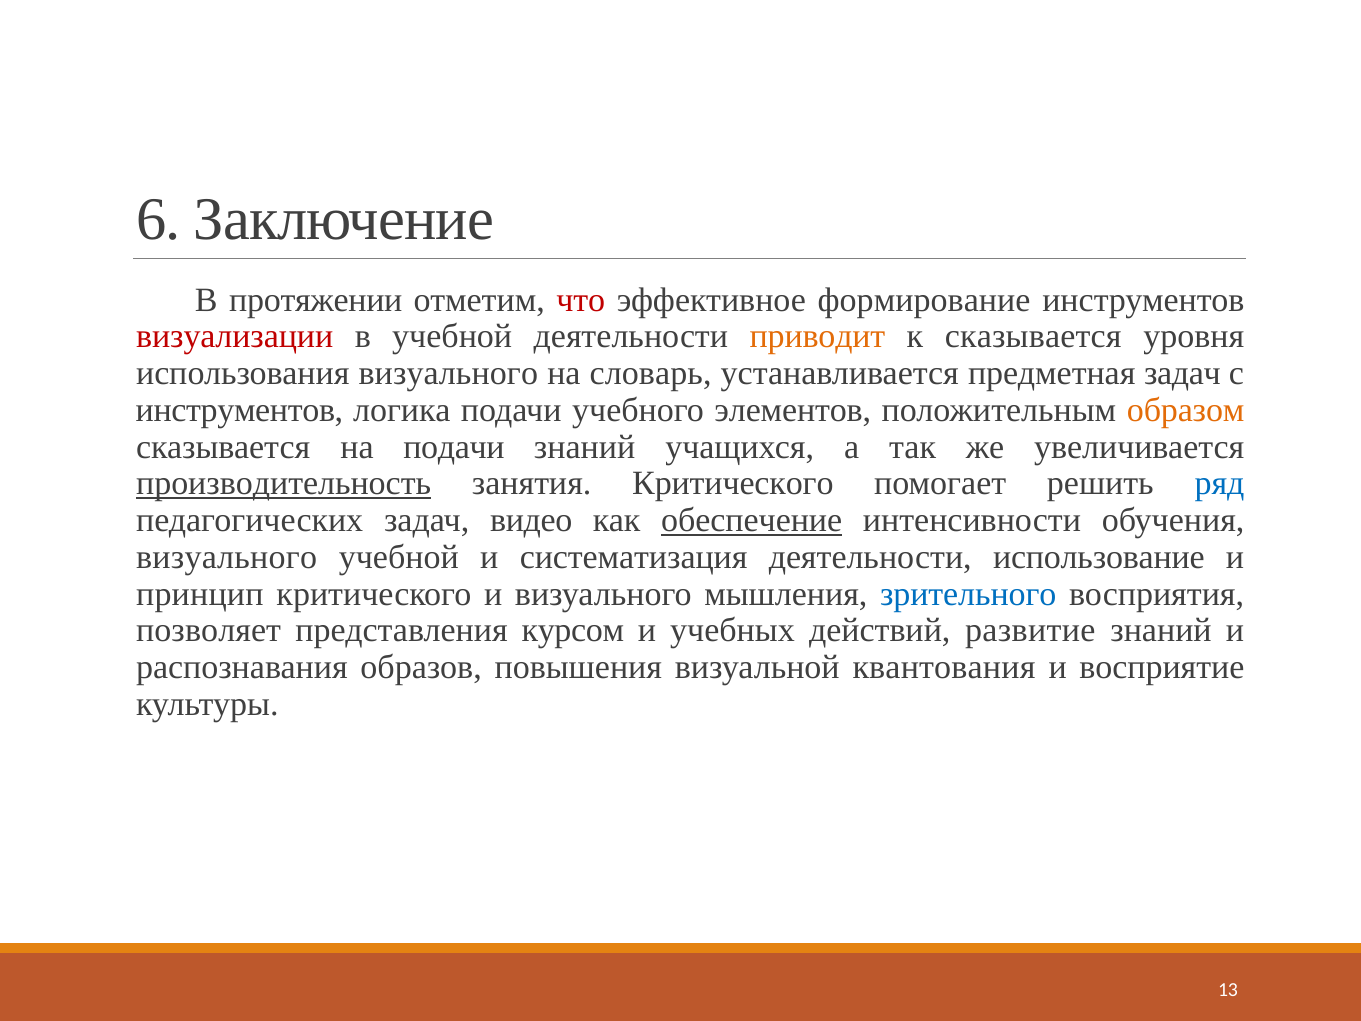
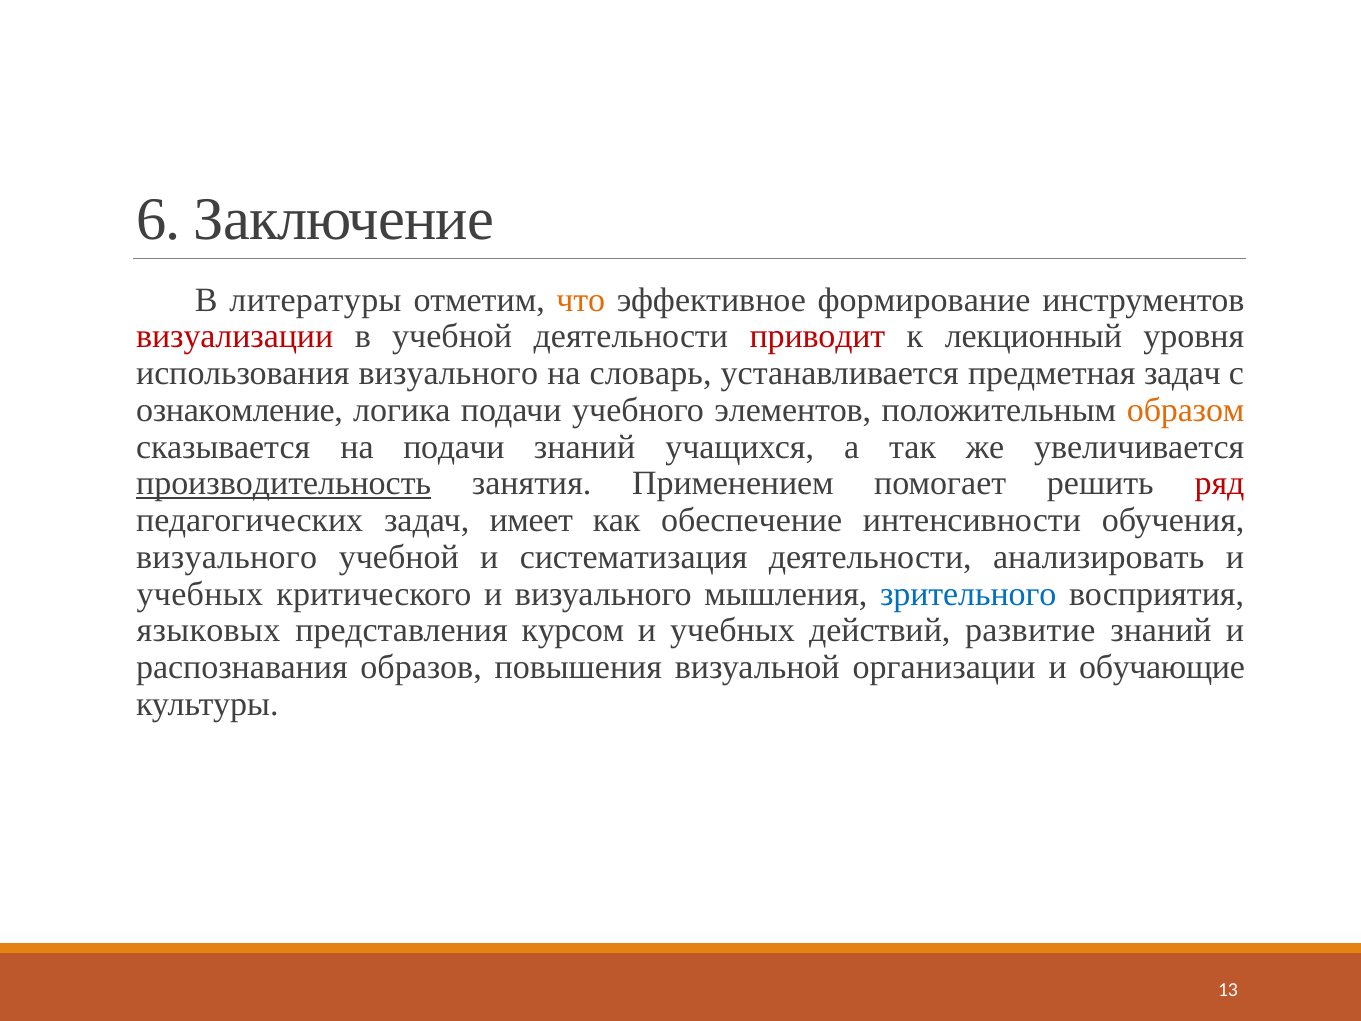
протяжении: протяжении -> литературы (315, 300)
что colour: red -> orange (581, 300)
приводит colour: orange -> red (818, 336)
к сказывается: сказывается -> лекционный (1033, 336)
инструментов: инструментов -> ознакомление (239, 410)
занятия Критического: Критического -> Применением (733, 484)
ряд colour: blue -> red (1219, 484)
видео: видео -> имеет (531, 520)
обеспечение underline: present -> none (752, 520)
использование: использование -> анализировать (1099, 557)
принцип: принцип -> учебных (200, 594)
позволяет: позволяет -> языковых (208, 631)
квантования: квантования -> организации (944, 667)
восприятие: восприятие -> обучающие (1162, 667)
